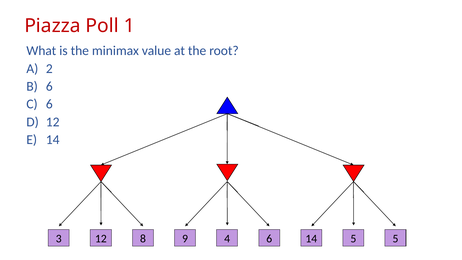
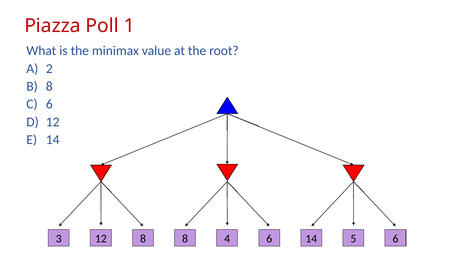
6: 6 -> 8 (49, 86)
3 9: 9 -> 8 (185, 238)
5 5: 5 -> 6 (395, 238)
